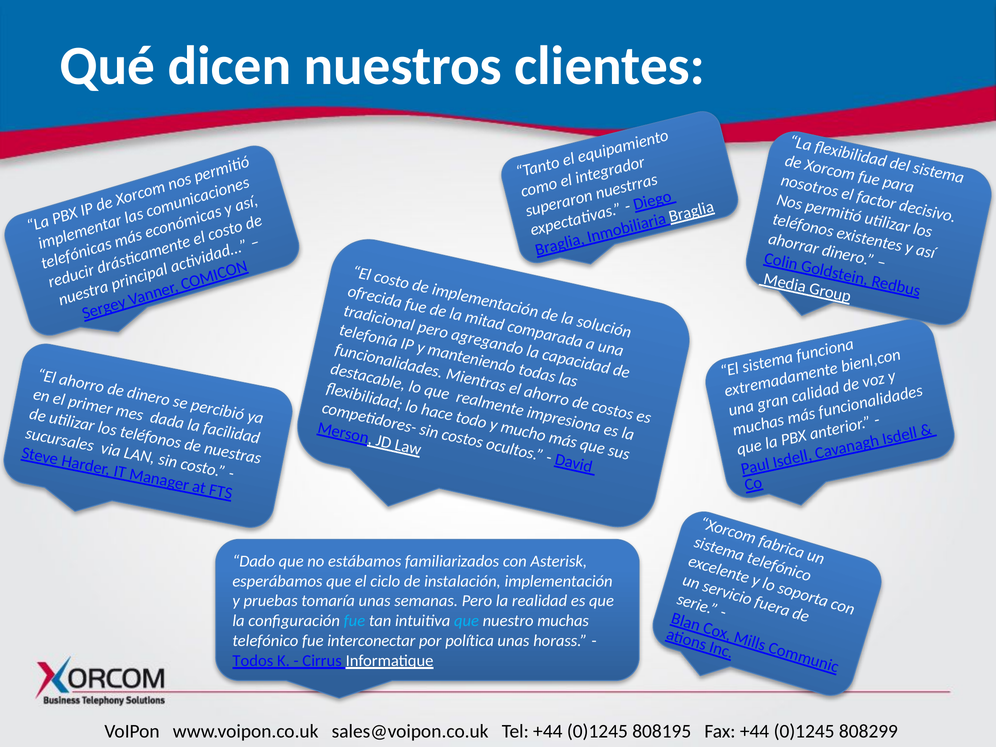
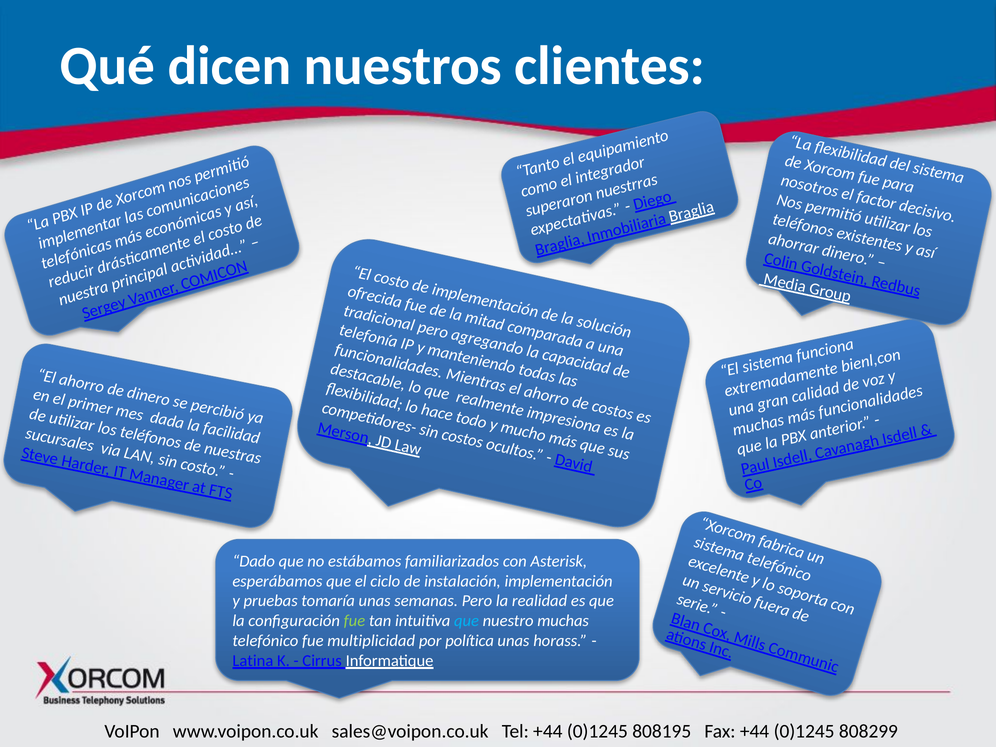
fue colour: light blue -> light green (354, 621)
interconectar: interconectar -> multiplicidad (371, 641)
Todos: Todos -> Latina (253, 661)
